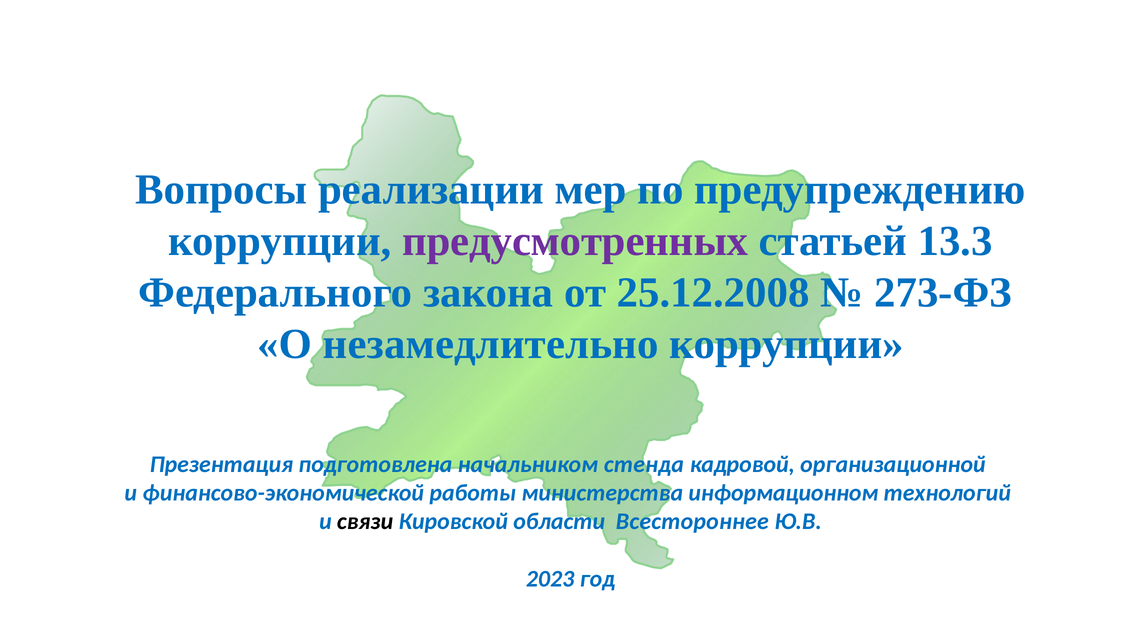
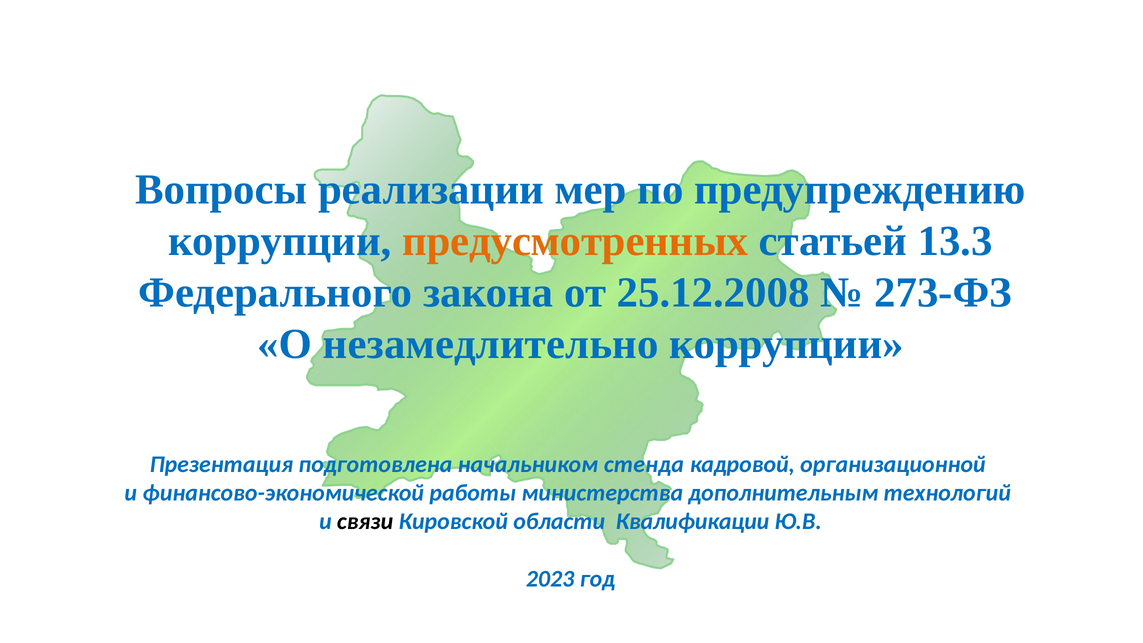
предусмотренных colour: purple -> orange (575, 241)
информационном: информационном -> дополнительным (783, 493)
Всестороннее: Всестороннее -> Квалификации (693, 521)
